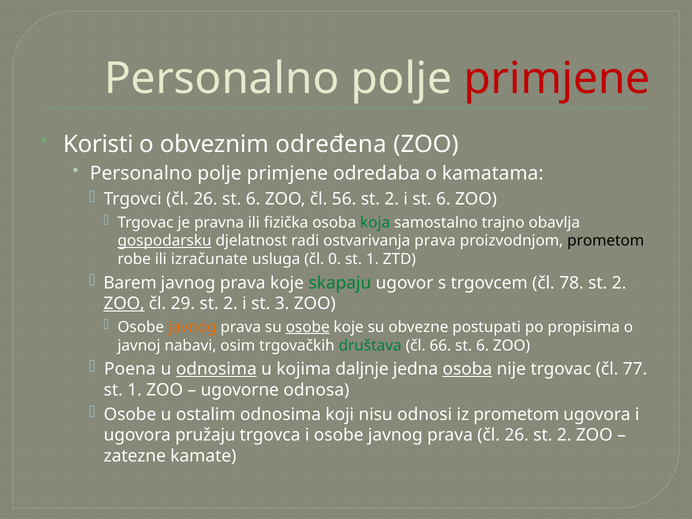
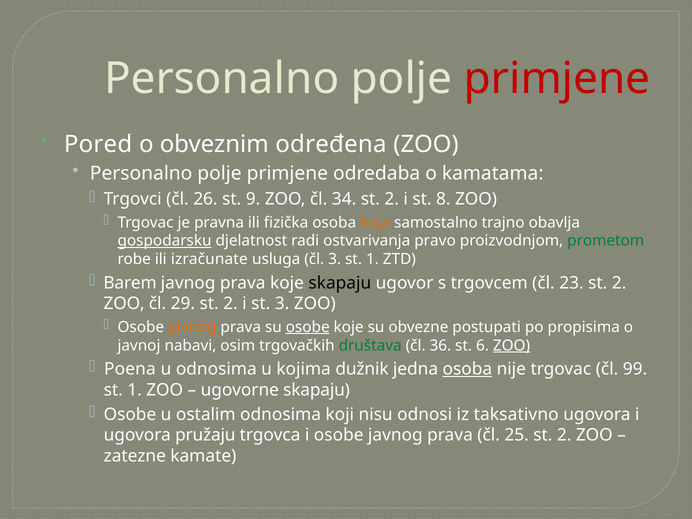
Koristi: Koristi -> Pored (98, 144)
26 st 6: 6 -> 9 (253, 199)
56: 56 -> 34 (344, 199)
i st 6: 6 -> 8 (443, 199)
koja colour: green -> orange (375, 222)
ostvarivanja prava: prava -> pravo (435, 241)
prometom colour: black -> green (606, 241)
čl 0: 0 -> 3 (335, 259)
skapaju colour: green -> black (340, 283)
78: 78 -> 23 (571, 283)
ZOO underline: present -> none (124, 304)
66: 66 -> 36 (440, 345)
ZOO underline: none -> present (512, 345)
odnosima underline: present -> none (216, 369)
daljnje: daljnje -> dužnik (362, 369)
77: 77 -> 99 (635, 369)
ugovorne odnosa: odnosa -> skapaju (317, 390)
iz prometom: prometom -> taksativno (516, 414)
prava čl 26: 26 -> 25 (517, 435)
